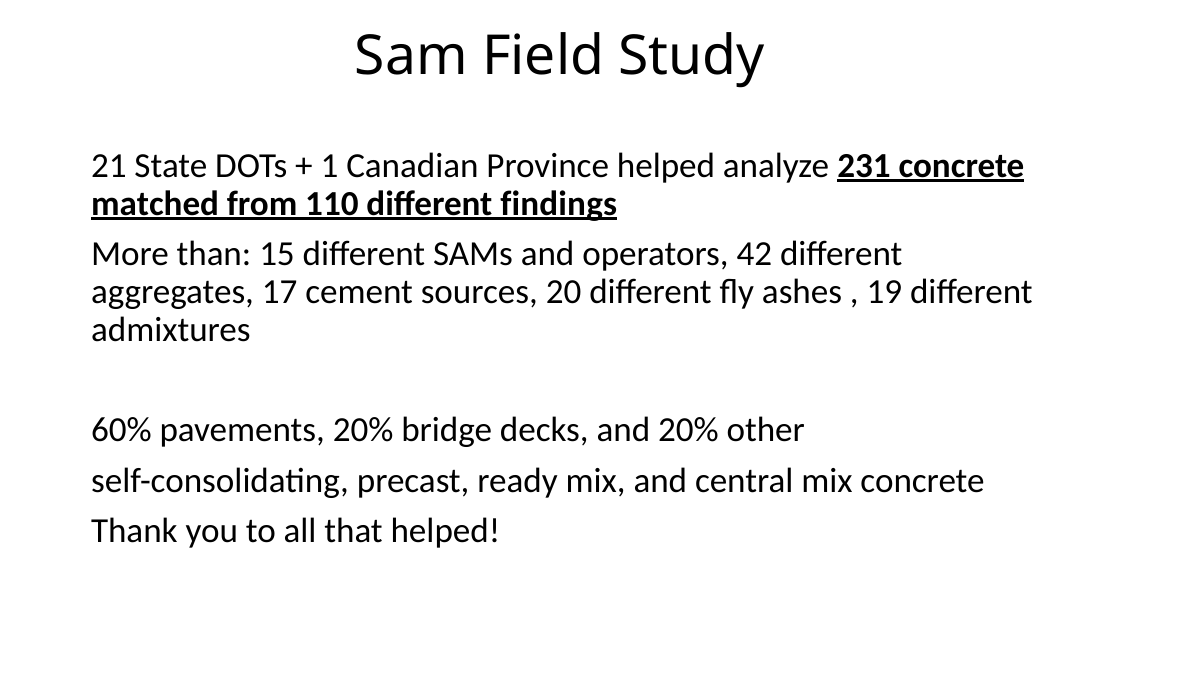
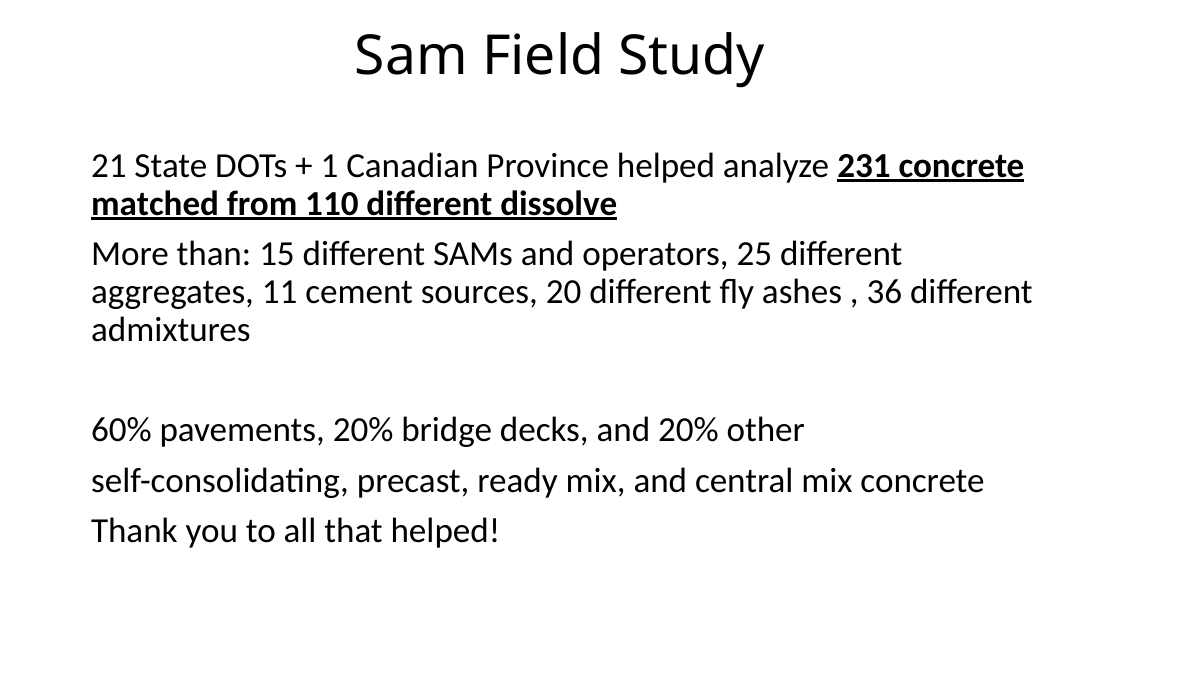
findings: findings -> dissolve (559, 204)
42: 42 -> 25 (754, 254)
17: 17 -> 11 (280, 292)
19: 19 -> 36 (884, 292)
